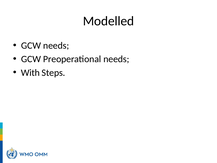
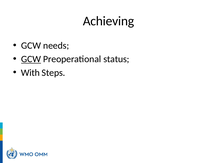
Modelled: Modelled -> Achieving (108, 21)
GCW underline: none -> present (31, 59)
Preoperational needs: needs -> status (116, 59)
